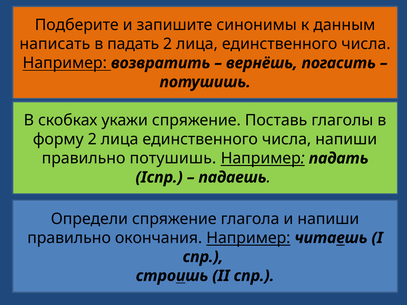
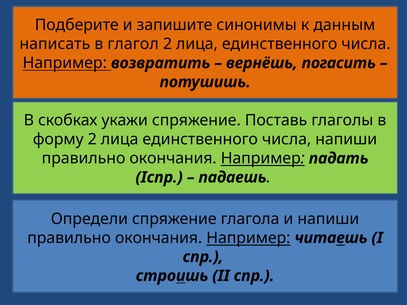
в падать: падать -> глагол (133, 44)
потушишь: потушишь -> окончания (173, 158)
